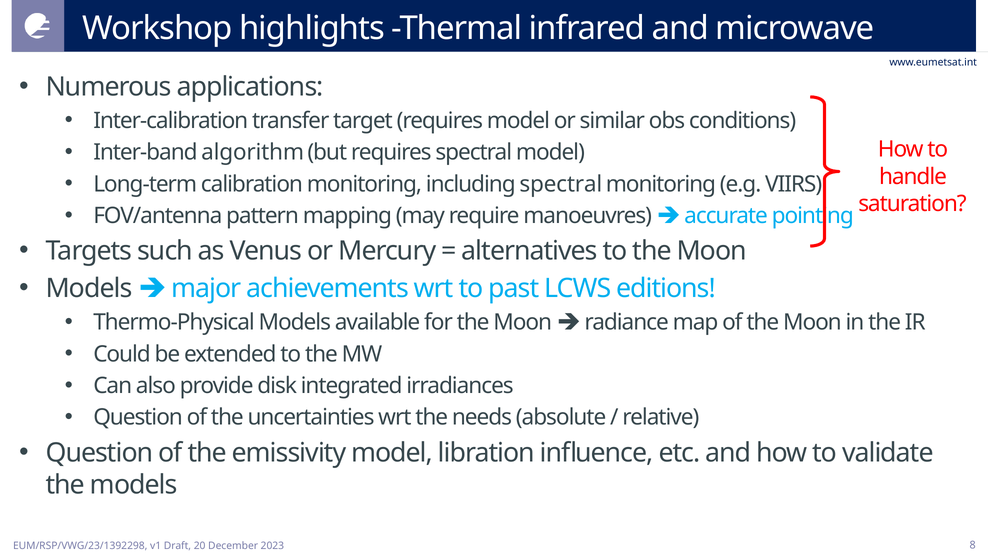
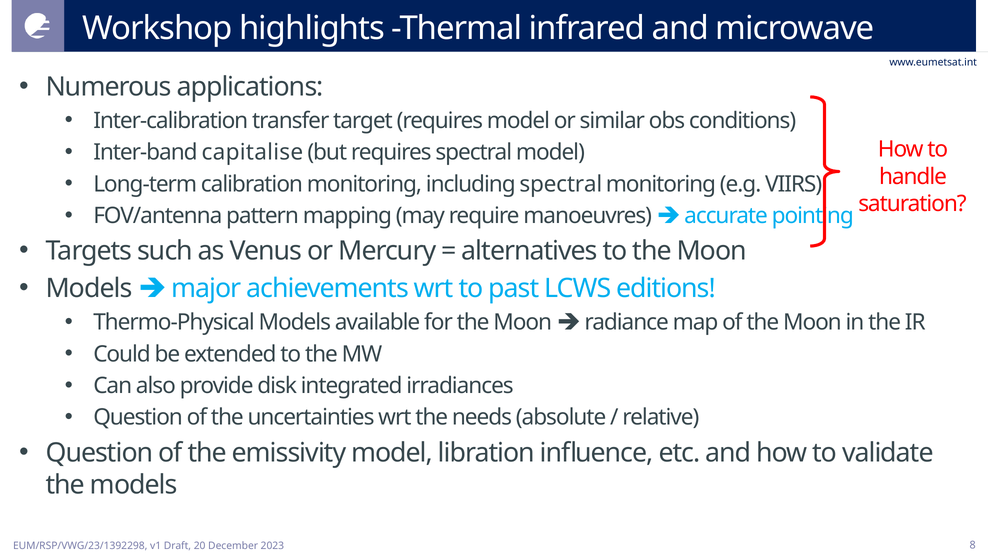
algorithm: algorithm -> capitalise (252, 152)
